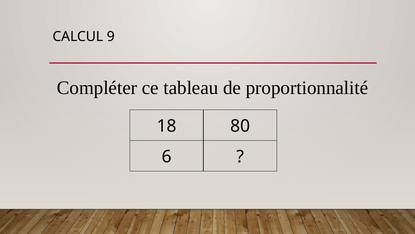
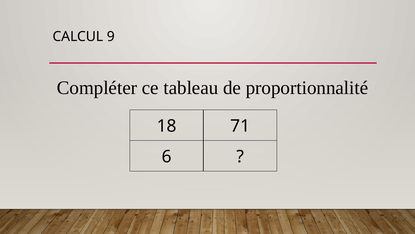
80: 80 -> 71 (240, 126)
